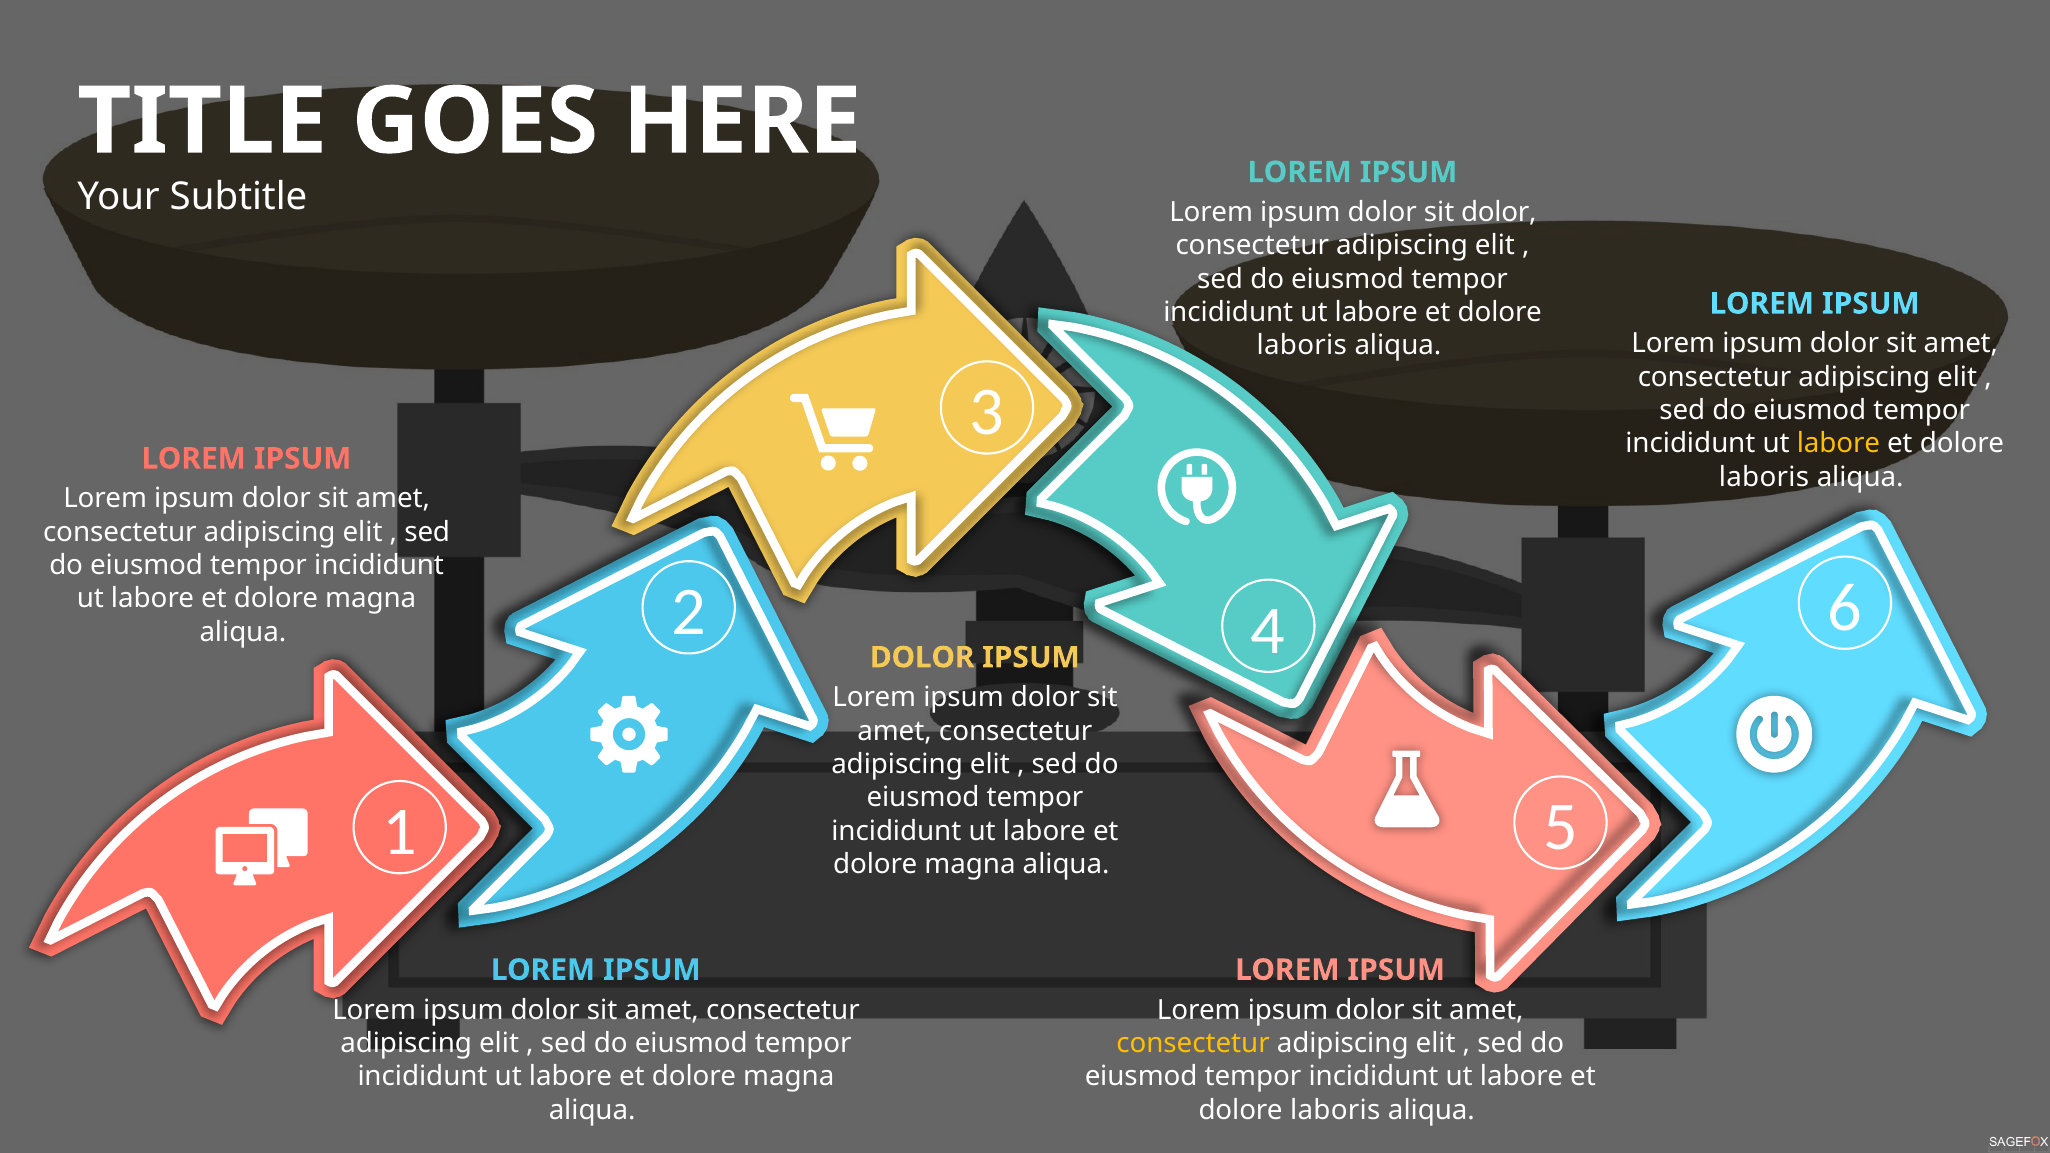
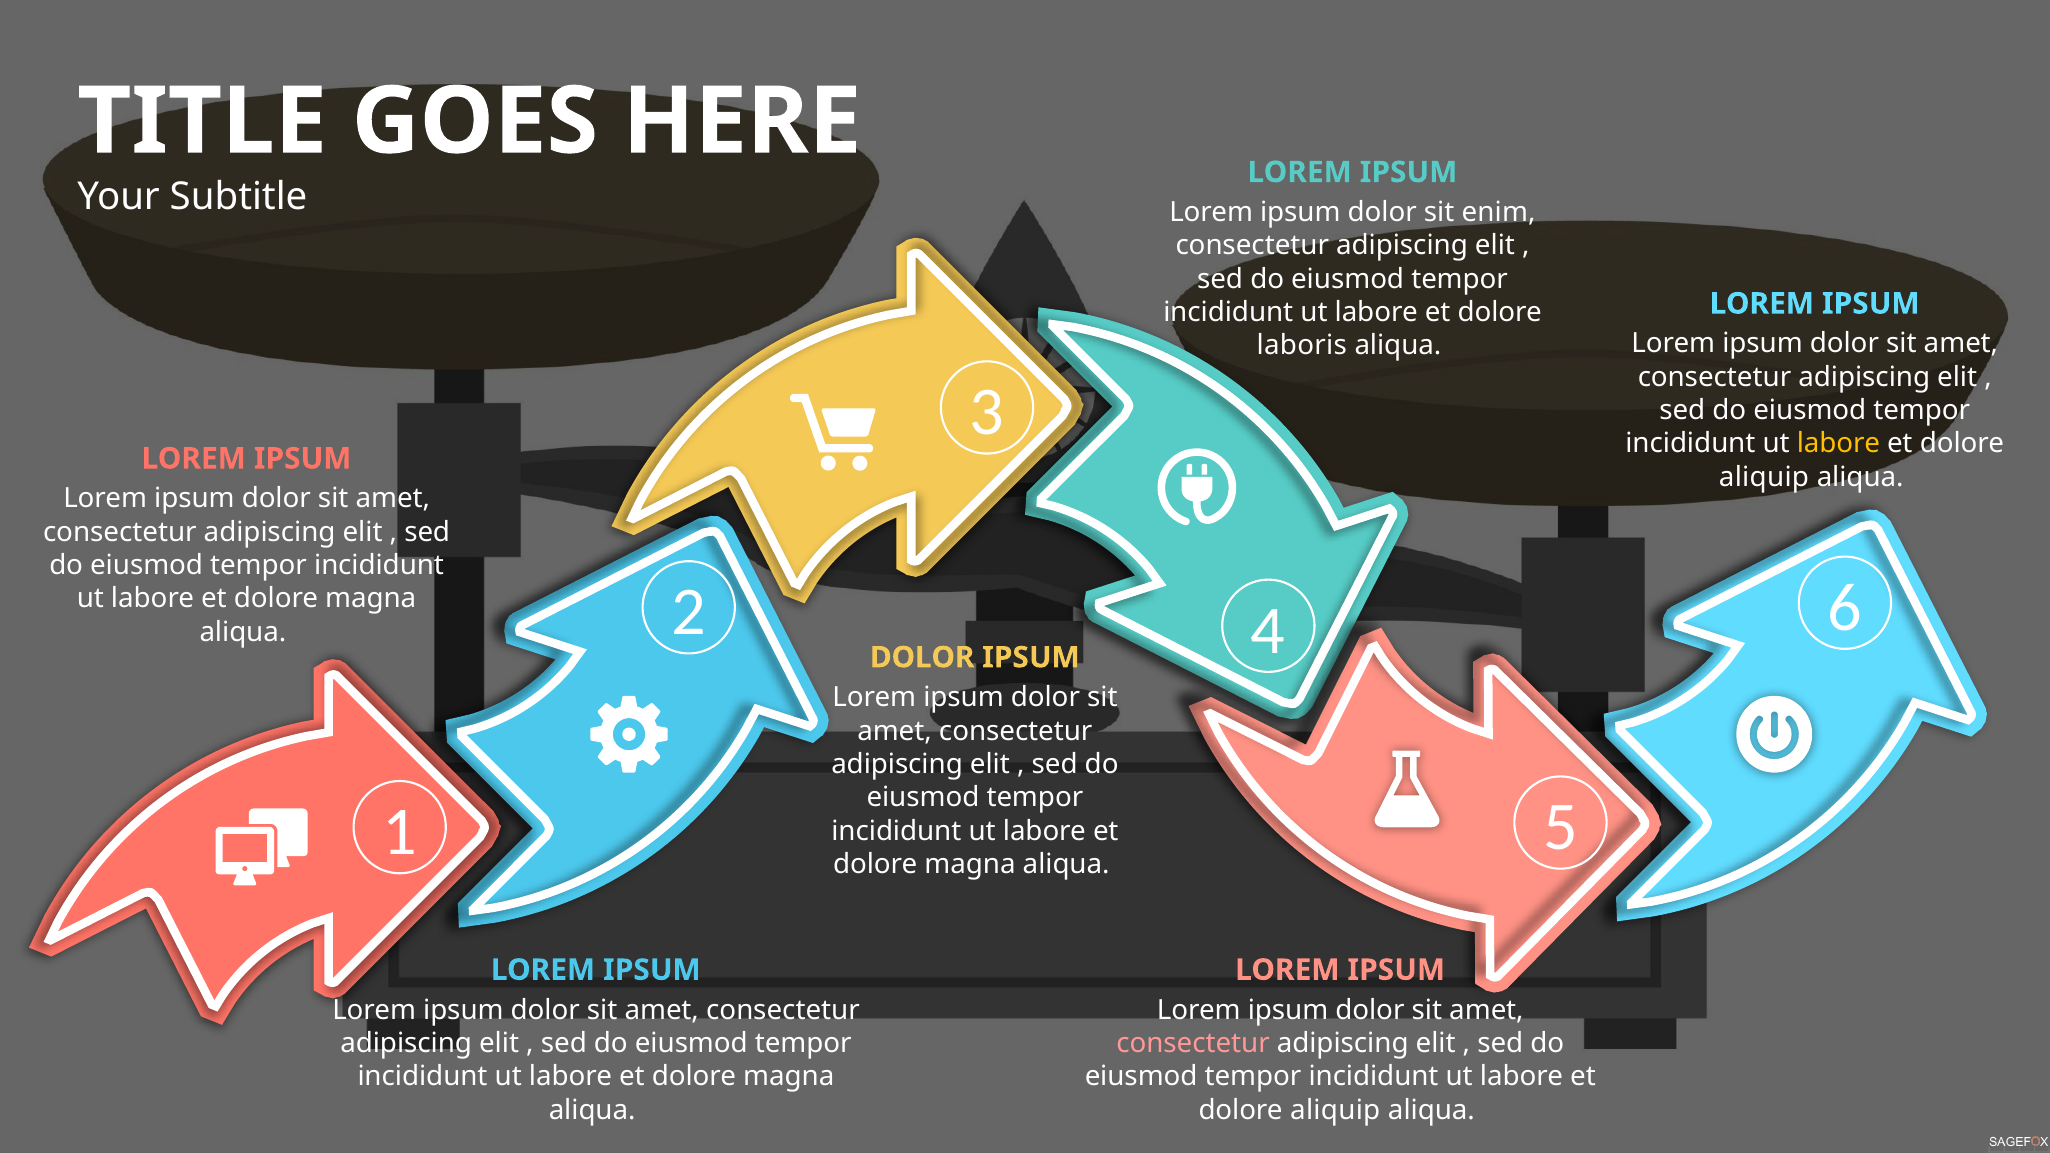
sit dolor: dolor -> enim (1499, 212)
laboris: laboris -> aliquip (1764, 477)
consectetur colour: yellow -> pink (1193, 1043)
laboris: laboris -> aliquip (1335, 1110)
